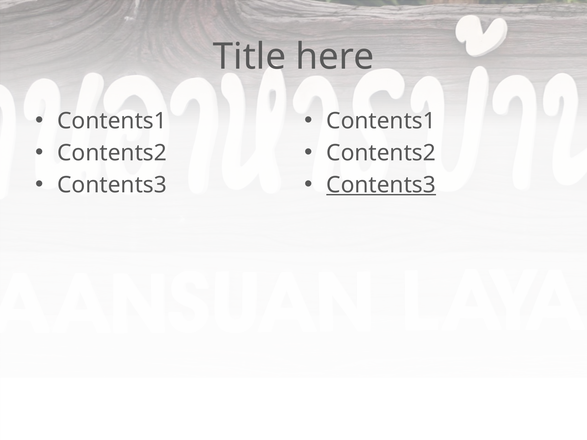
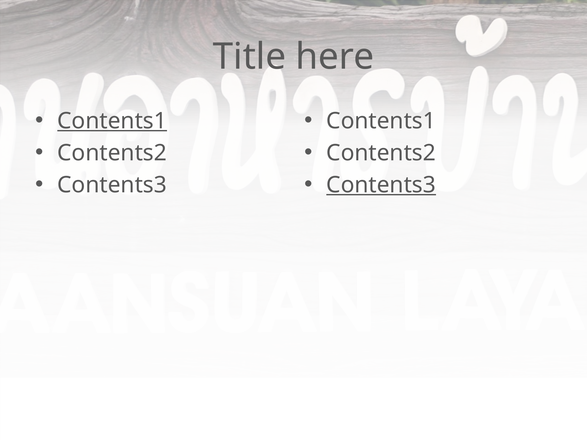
Contents1 underline: none -> present (112, 121)
